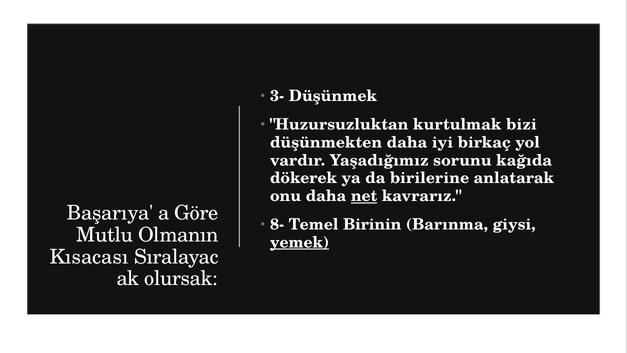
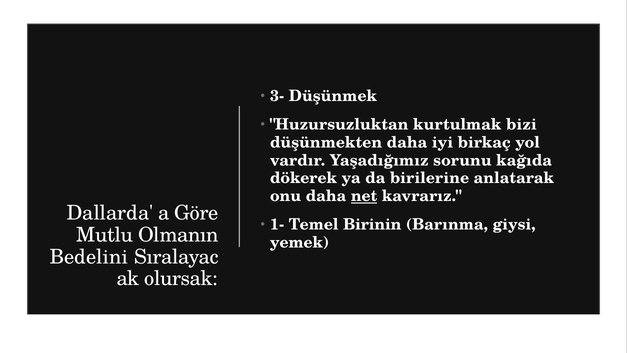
Başarıya: Başarıya -> Dallarda (110, 213)
8-: 8- -> 1- (277, 224)
yemek underline: present -> none (300, 242)
Kısacası: Kısacası -> Bedelini (89, 257)
